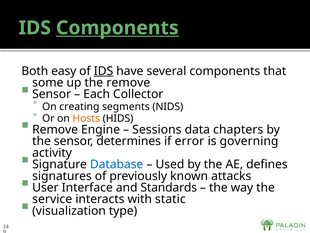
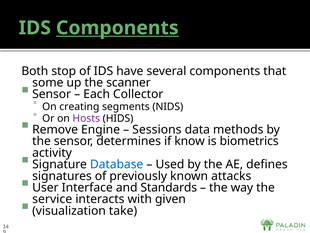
easy: easy -> stop (64, 71)
IDS underline: present -> none (103, 71)
the remove: remove -> scanner (128, 82)
Hosts colour: orange -> purple (86, 118)
chapters: chapters -> methods (238, 129)
error: error -> know (190, 141)
governing: governing -> biometrics (249, 141)
static: static -> given (170, 199)
type: type -> take (123, 210)
